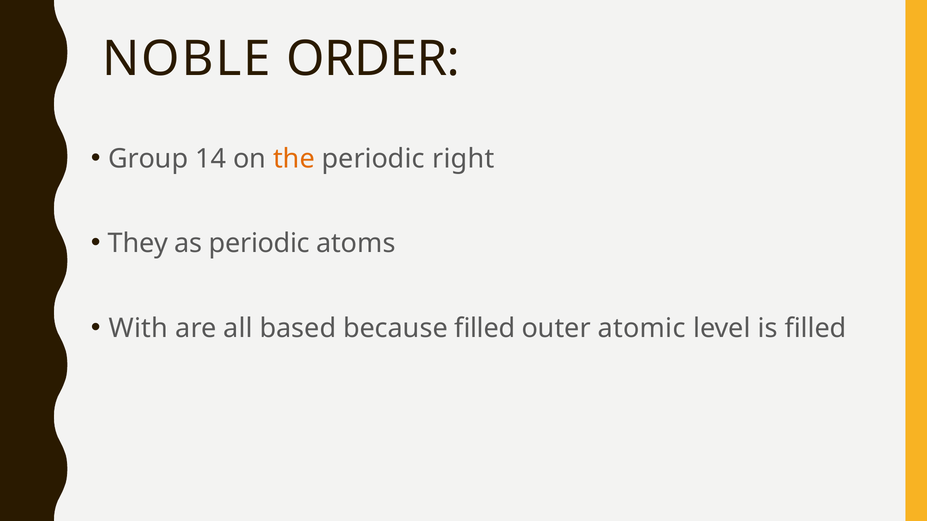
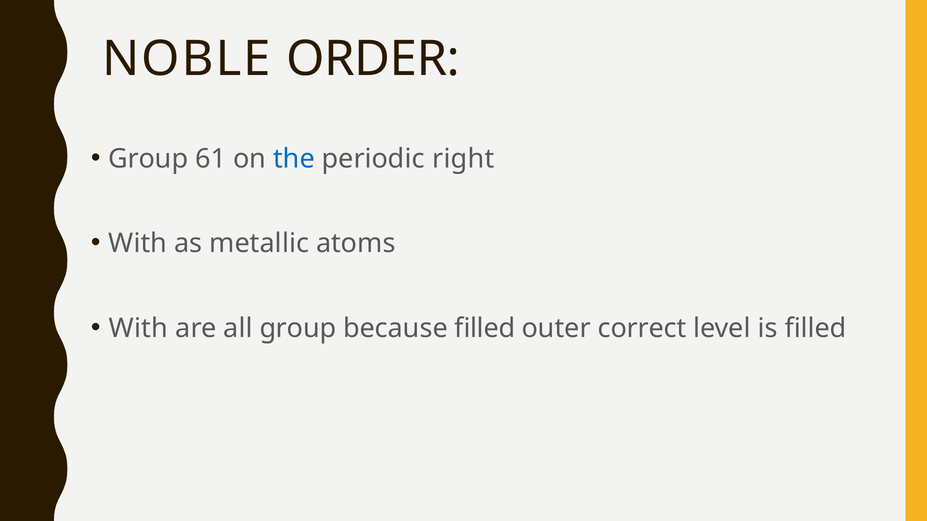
14: 14 -> 61 (211, 159)
the colour: orange -> blue (294, 159)
They: They -> With (138, 244)
as periodic: periodic -> metallic (259, 244)
all based: based -> group (298, 328)
atomic: atomic -> correct (642, 328)
